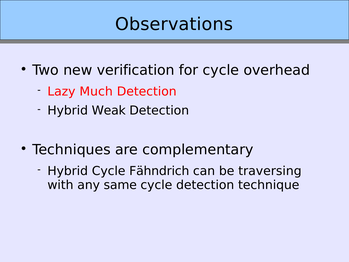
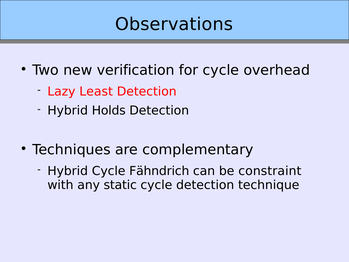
Much: Much -> Least (96, 91)
Weak: Weak -> Holds (109, 111)
traversing: traversing -> constraint (270, 171)
same: same -> static (120, 185)
